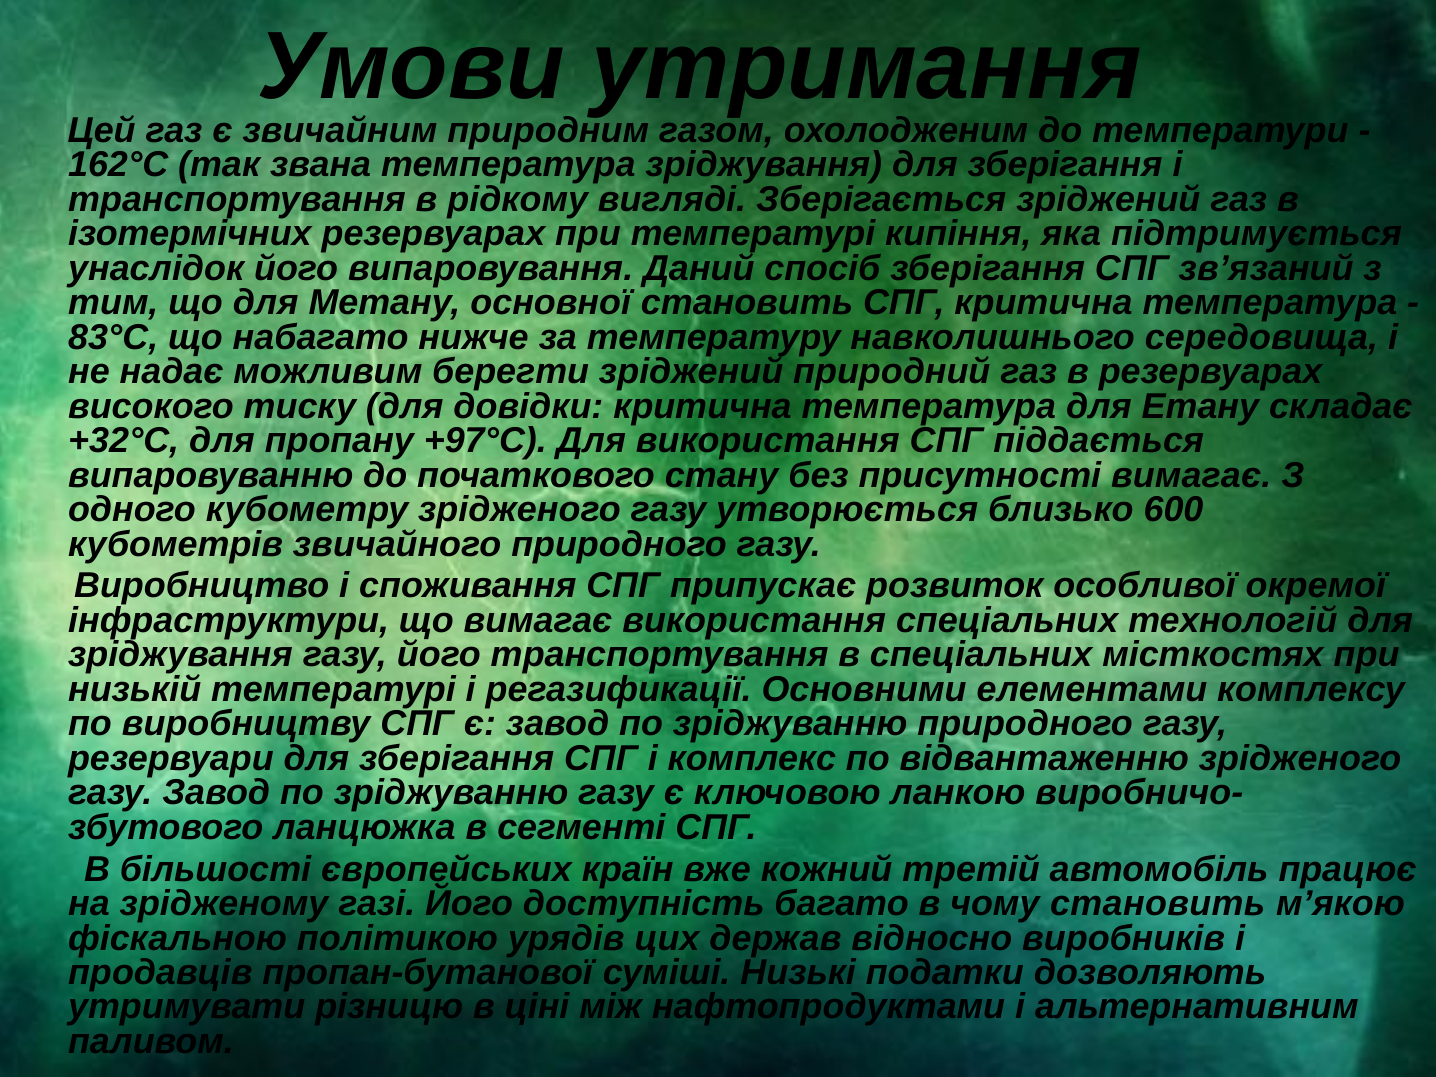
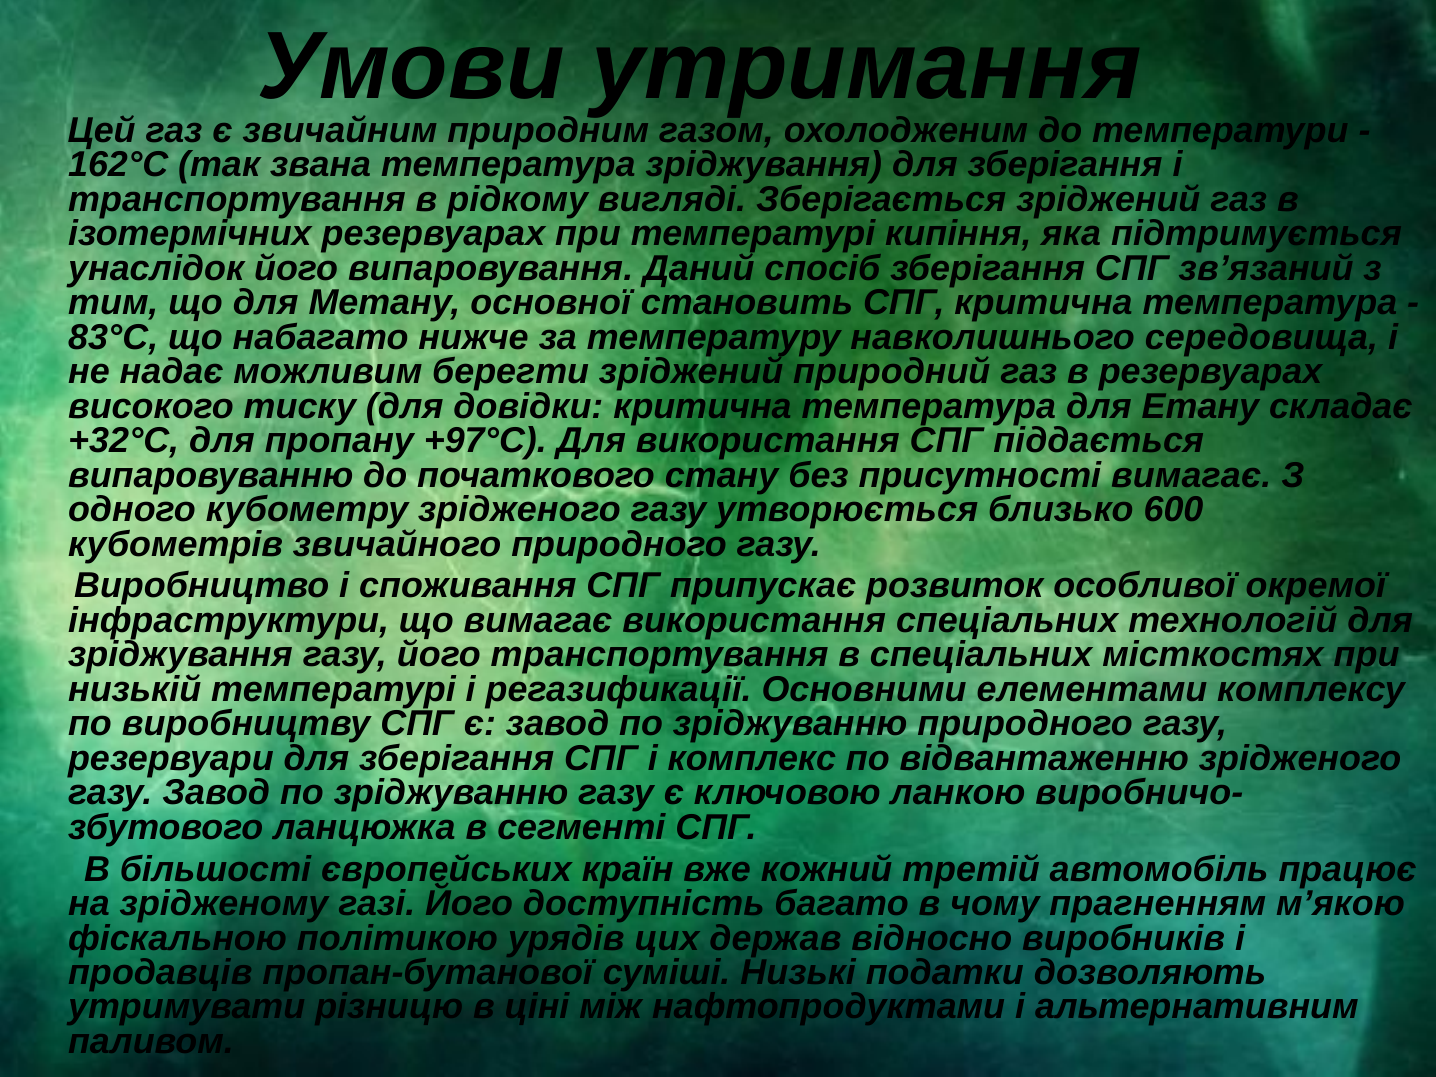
чому становить: становить -> прагненням (1158, 904)
